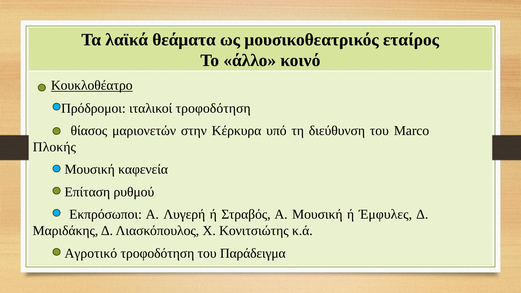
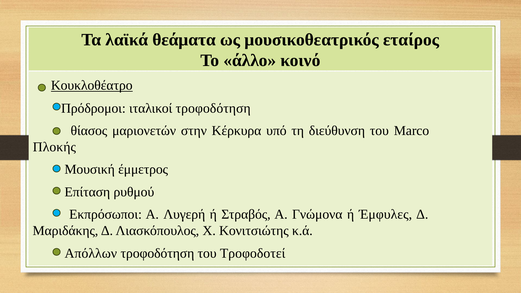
καφενεία: καφενεία -> έμμετρος (143, 170)
Α Μουσική: Μουσική -> Γνώμονα (317, 214)
Αγροτικό: Αγροτικό -> Απόλλων (91, 253)
Παράδειγμα: Παράδειγμα -> Τροφοδοτεί (253, 253)
